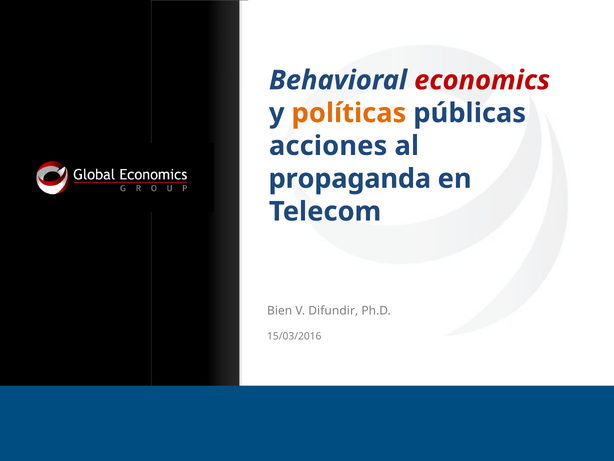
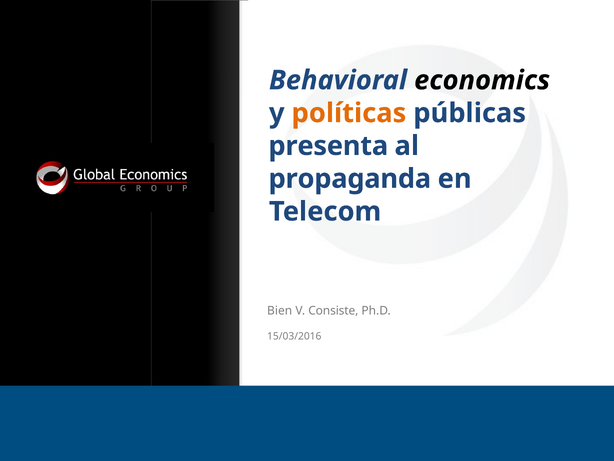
economics colour: red -> black (482, 80)
acciones: acciones -> presenta (328, 146)
Difundir: Difundir -> Consiste (333, 311)
